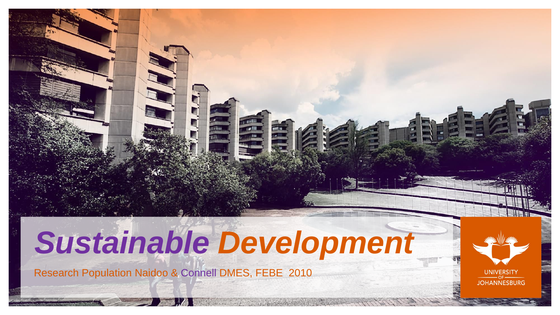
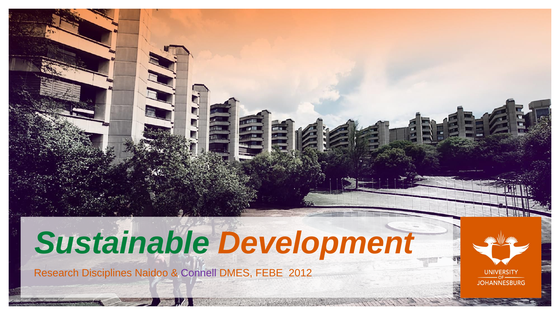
Sustainable colour: purple -> green (122, 243)
Population: Population -> Disciplines (107, 273)
2010: 2010 -> 2012 (300, 273)
